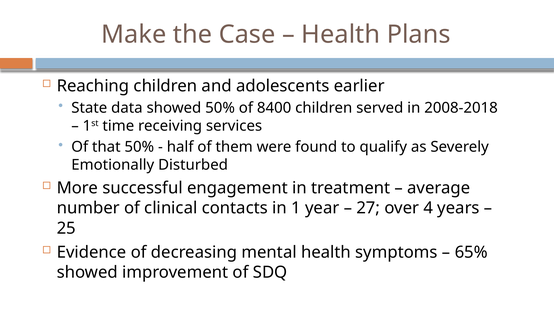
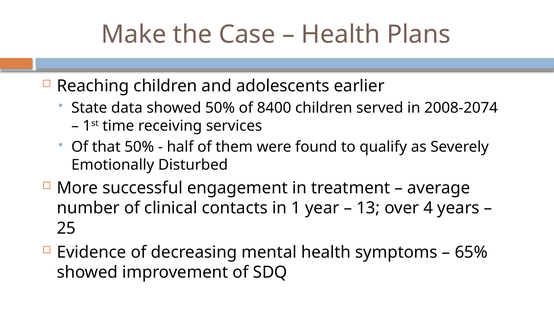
2008-2018: 2008-2018 -> 2008-2074 (461, 108)
27: 27 -> 13 (368, 209)
